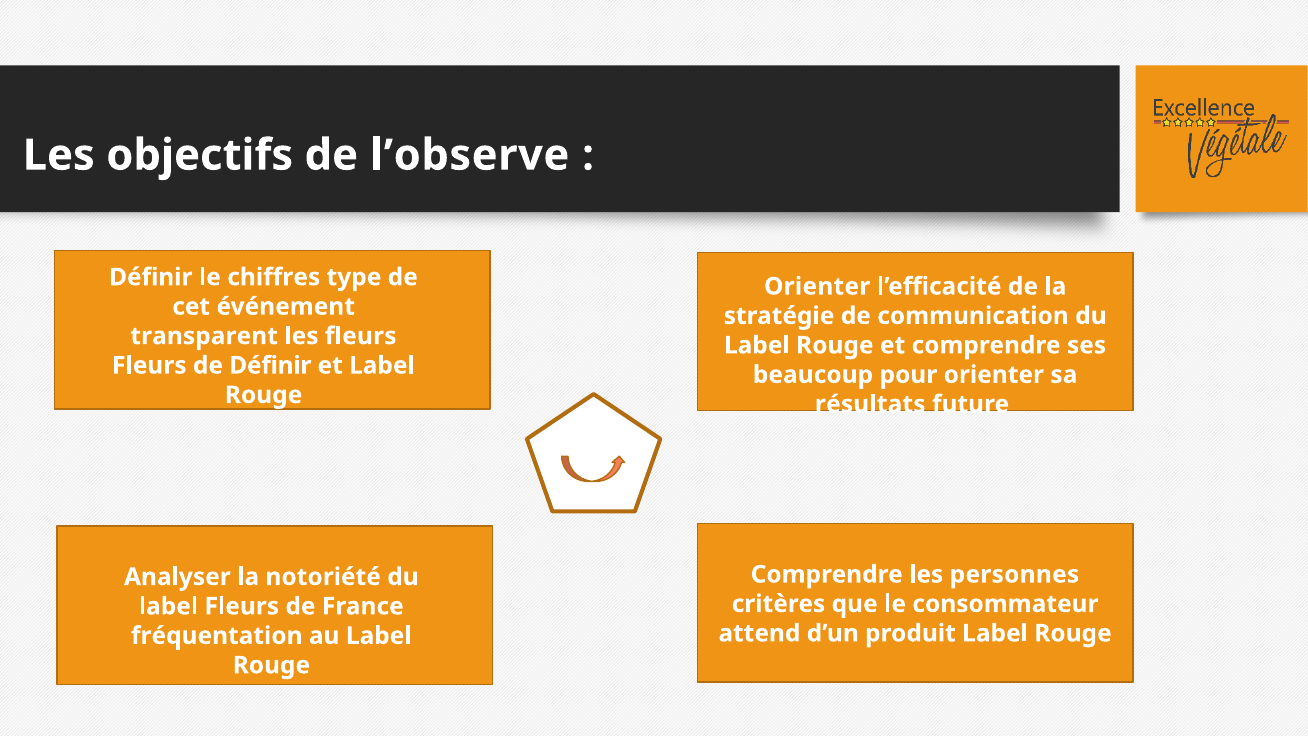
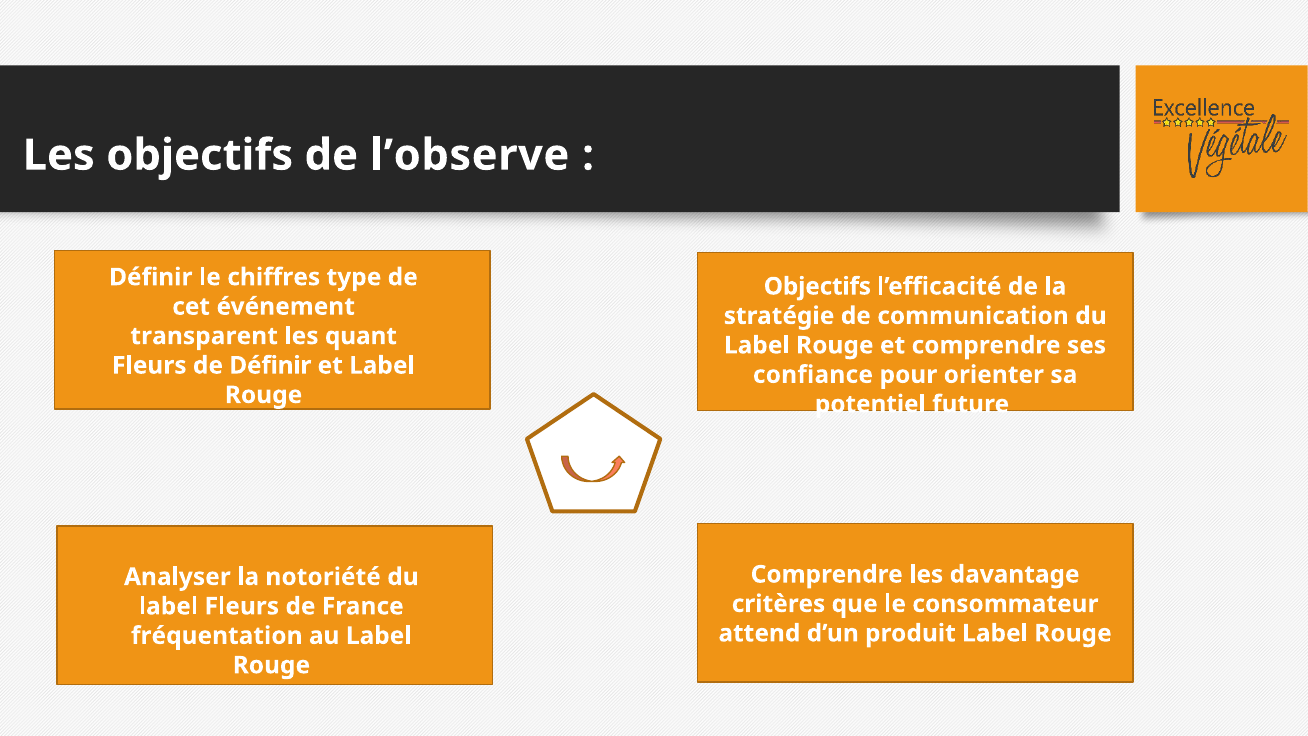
Orienter: Orienter -> Objectifs (817, 286)
les fleurs: fleurs -> quant (361, 336)
beaucoup: beaucoup -> confiance (813, 375)
résultats: résultats -> potentiel (870, 404)
personnes: personnes -> davantage (1015, 574)
